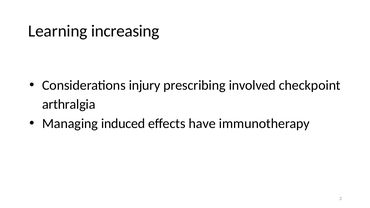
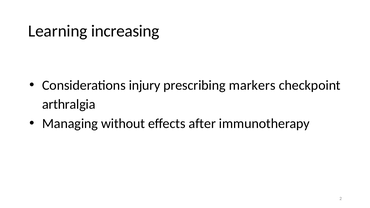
involved: involved -> markers (252, 85)
induced: induced -> without (123, 124)
have: have -> after (202, 124)
